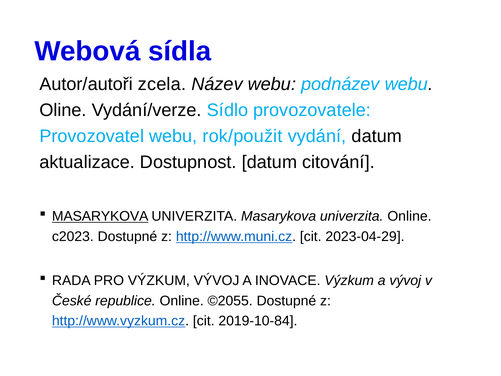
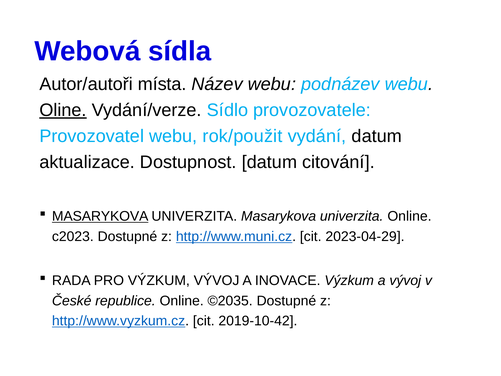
zcela: zcela -> místa (162, 84)
Oline underline: none -> present (63, 110)
©2055: ©2055 -> ©2035 (230, 301)
2019-10-84: 2019-10-84 -> 2019-10-42 (258, 321)
